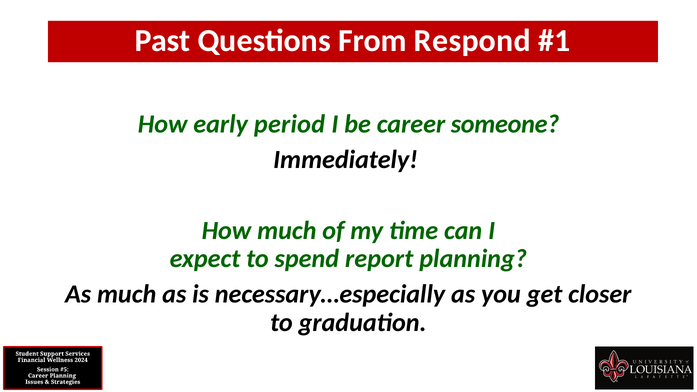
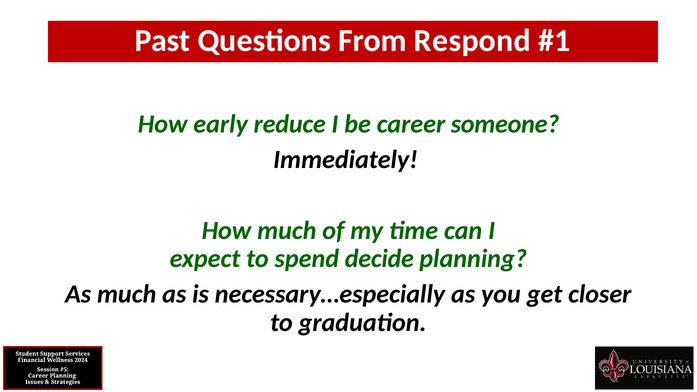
period: period -> reduce (290, 124)
report: report -> decide (379, 259)
